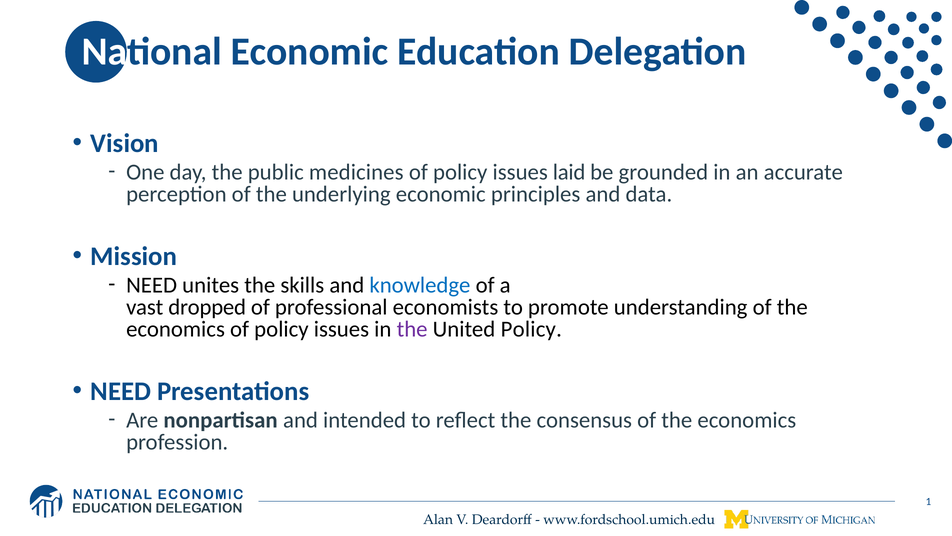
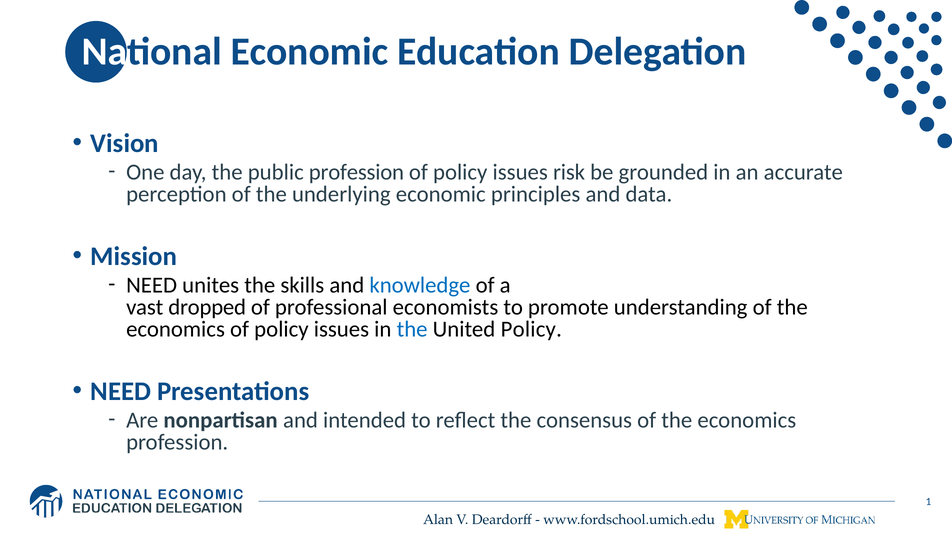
public medicines: medicines -> profession (356, 172)
laid: laid -> risk (569, 172)
the colour: purple -> blue (412, 329)
